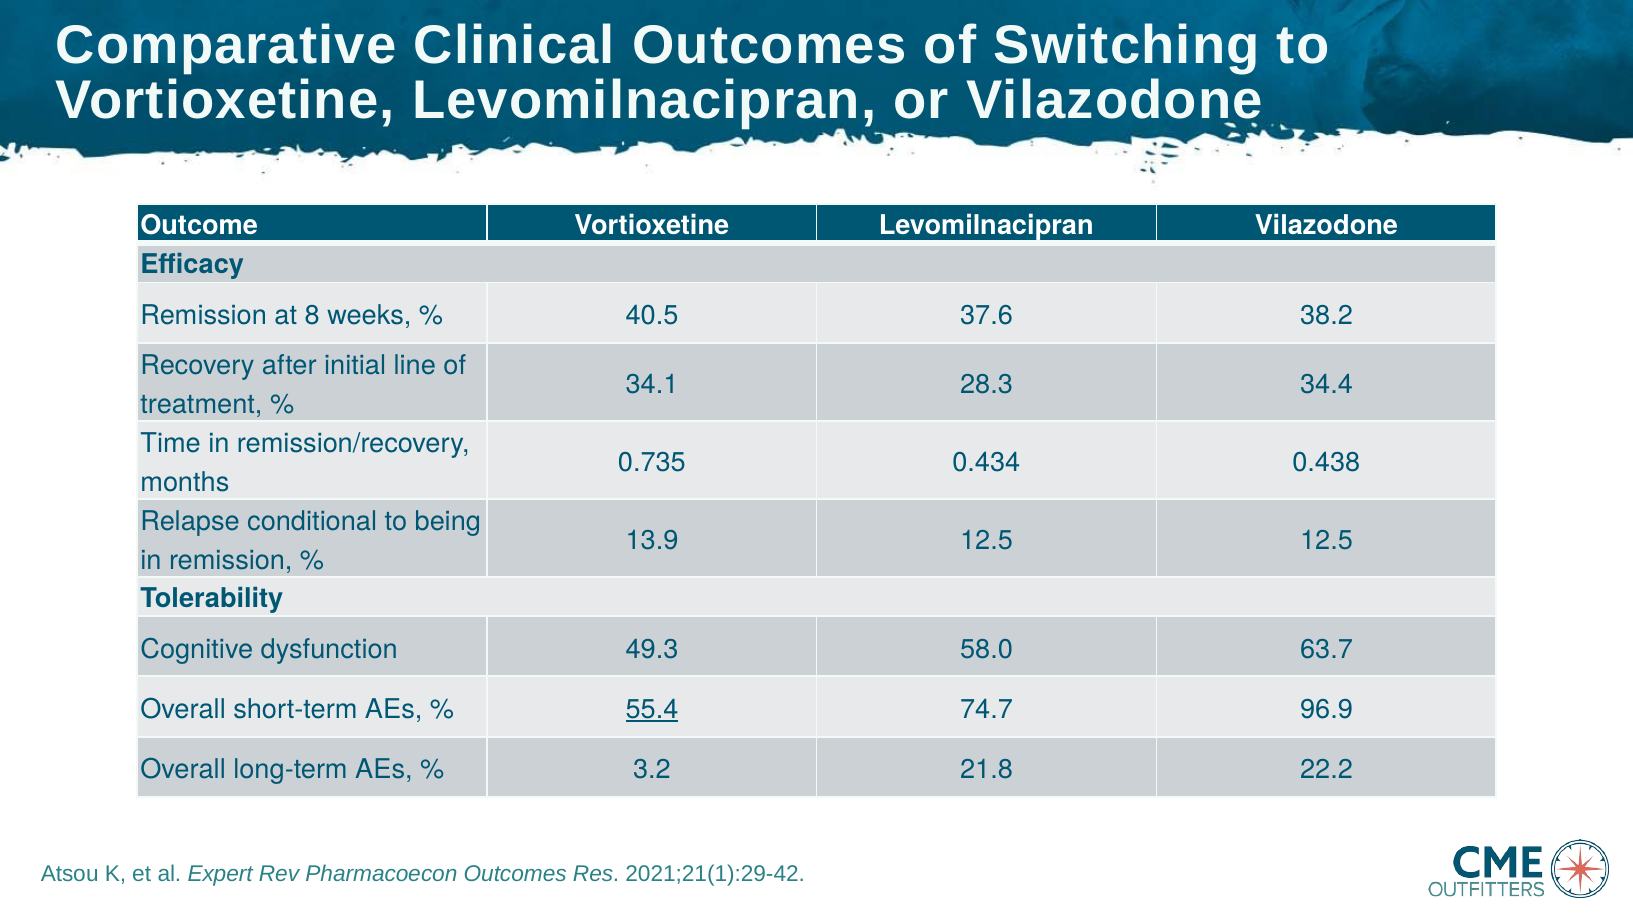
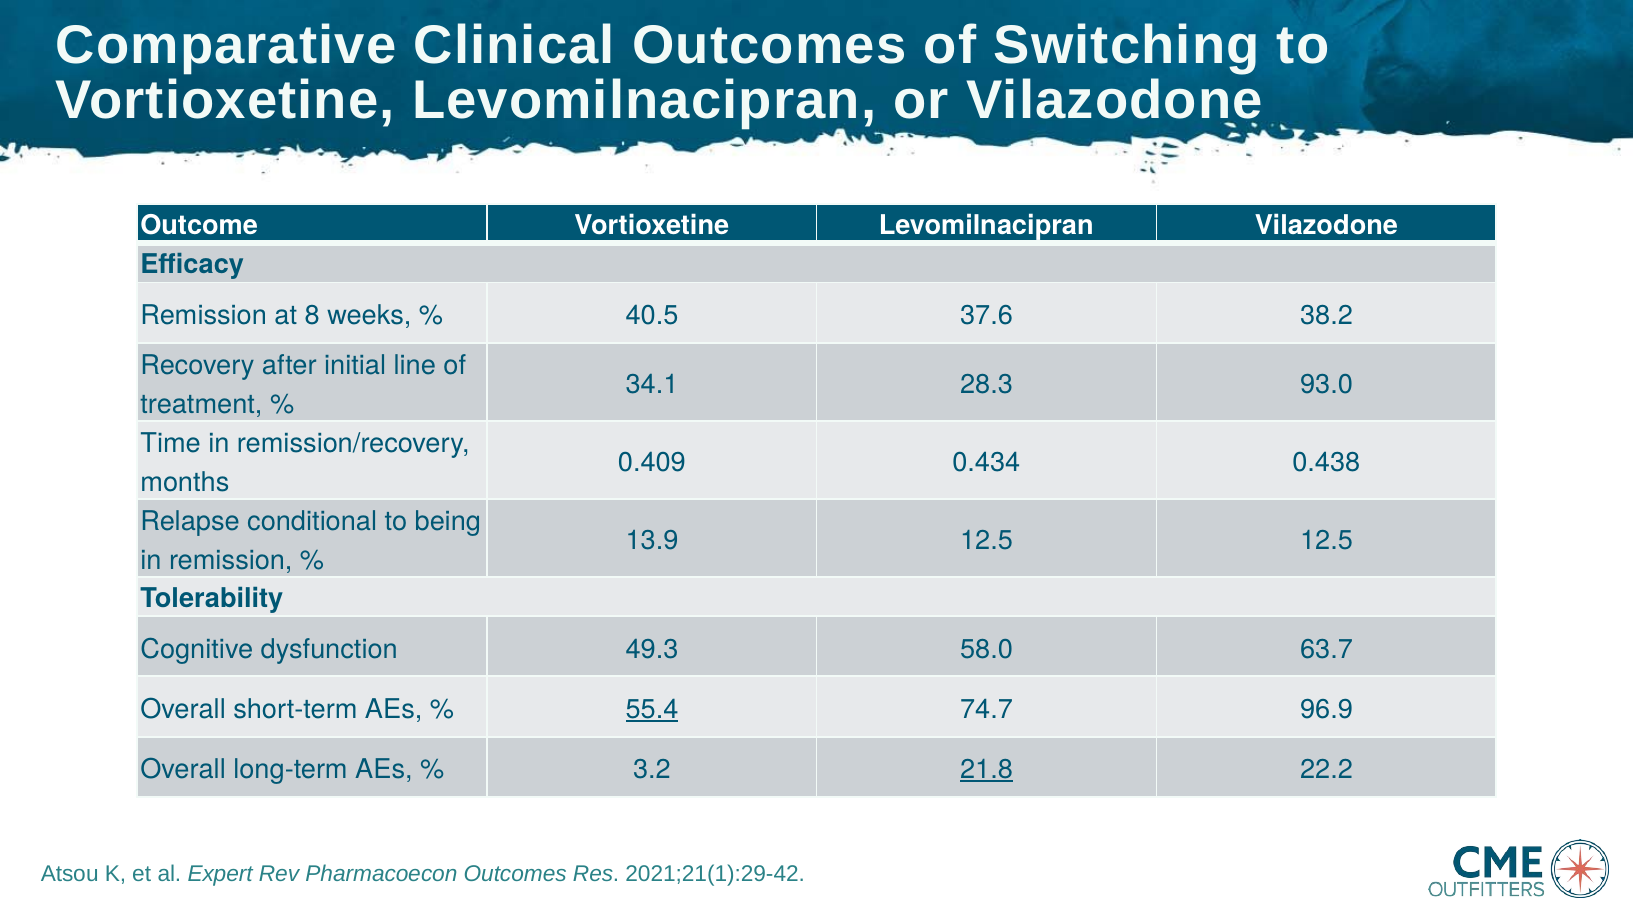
34.4: 34.4 -> 93.0 (1327, 384)
0.735: 0.735 -> 0.409 (652, 462)
21.8 underline: none -> present (987, 769)
